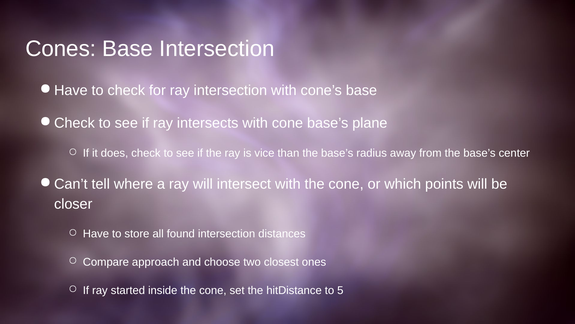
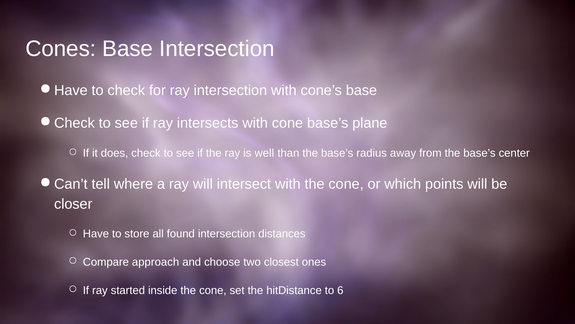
vice: vice -> well (264, 153)
5: 5 -> 6 (340, 290)
